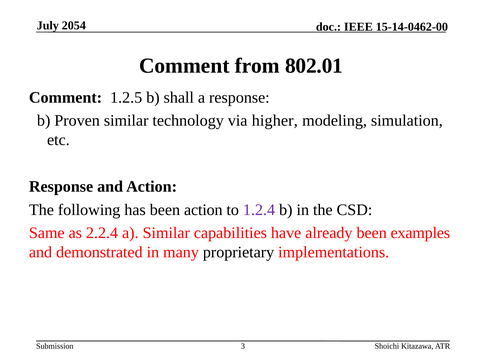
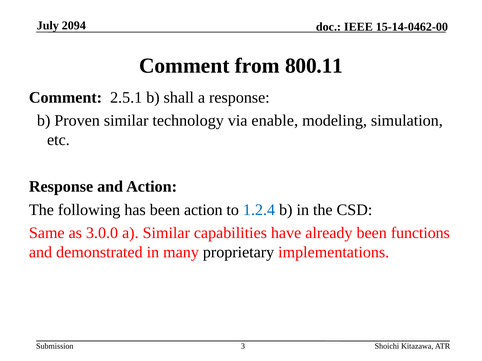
2054: 2054 -> 2094 (74, 26)
802.01: 802.01 -> 800.11 (314, 66)
1.2.5: 1.2.5 -> 2.5.1 (126, 98)
higher: higher -> enable (275, 121)
1.2.4 colour: purple -> blue (259, 210)
2.2.4: 2.2.4 -> 3.0.0 (102, 233)
examples: examples -> functions (420, 233)
